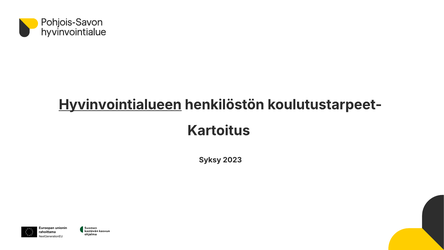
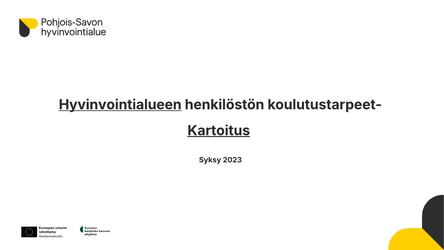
Kartoitus underline: none -> present (219, 130)
